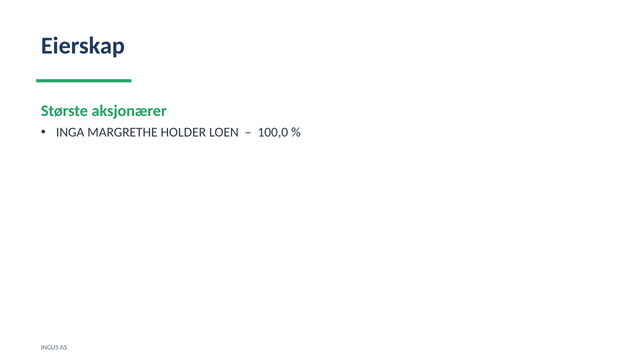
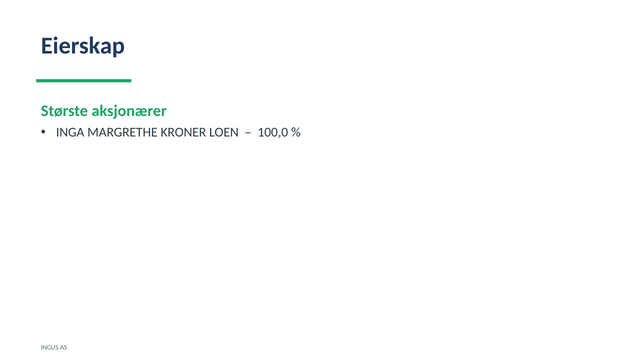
HOLDER: HOLDER -> KRONER (183, 132)
